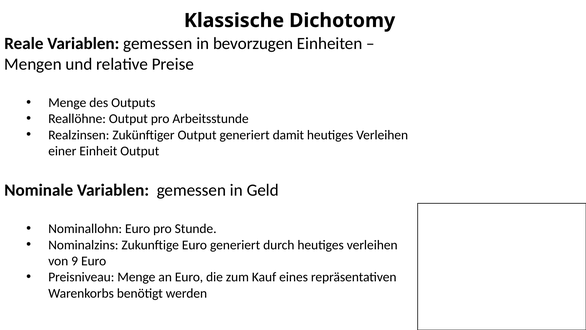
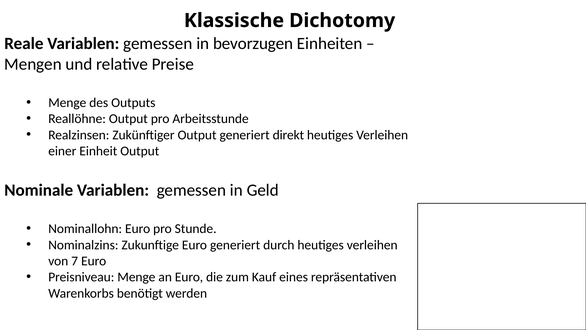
damit: damit -> direkt (288, 135)
9: 9 -> 7 (75, 261)
